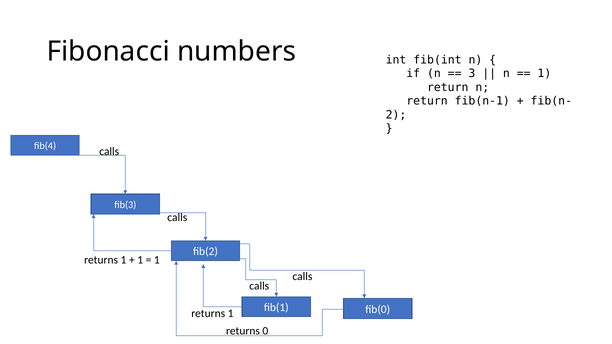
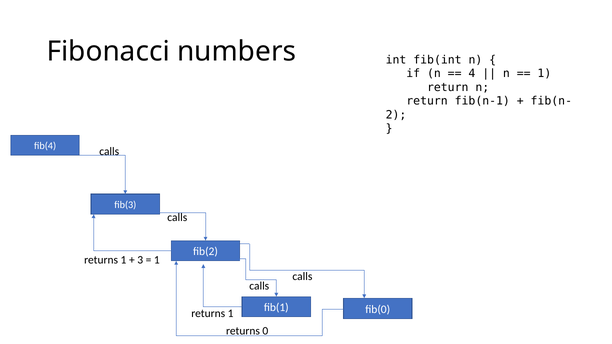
3: 3 -> 4 (472, 74)
1: 1 -> 3 (140, 260)
